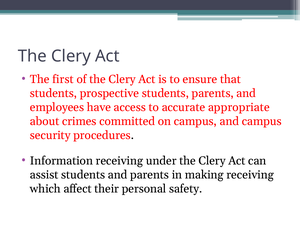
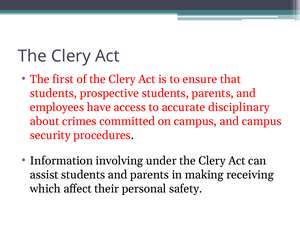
appropriate: appropriate -> disciplinary (239, 107)
Information receiving: receiving -> involving (119, 161)
